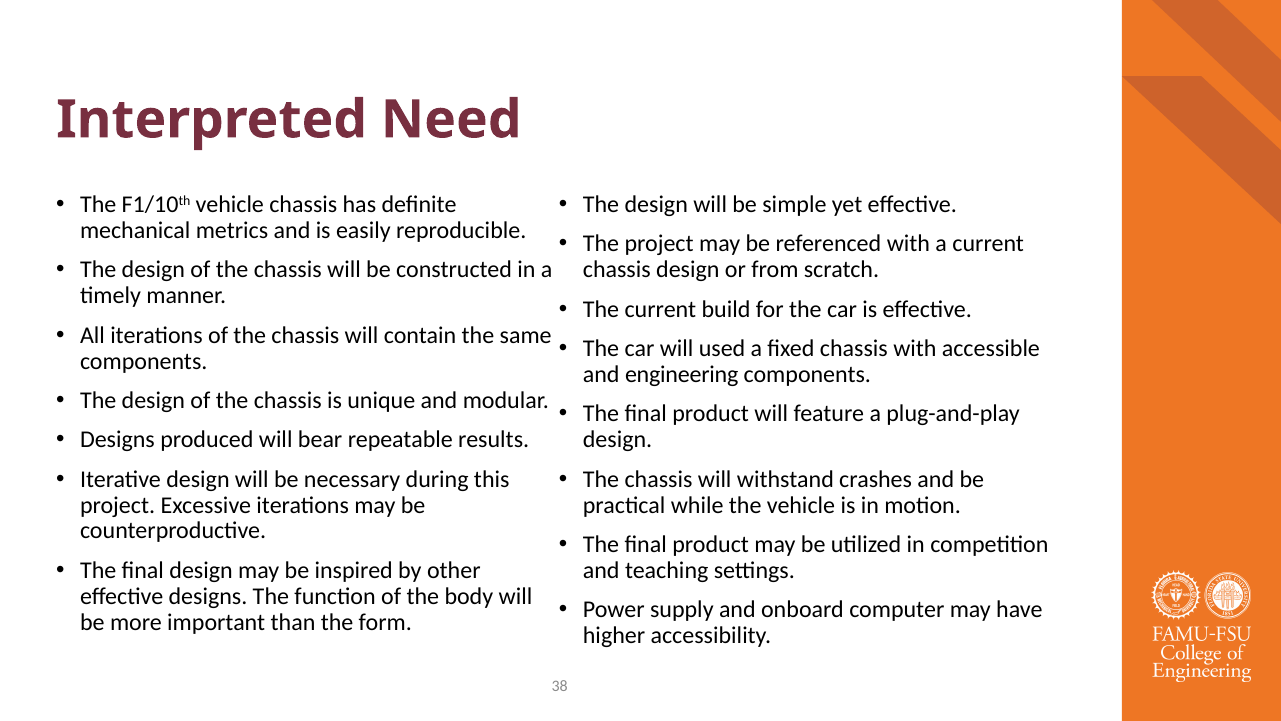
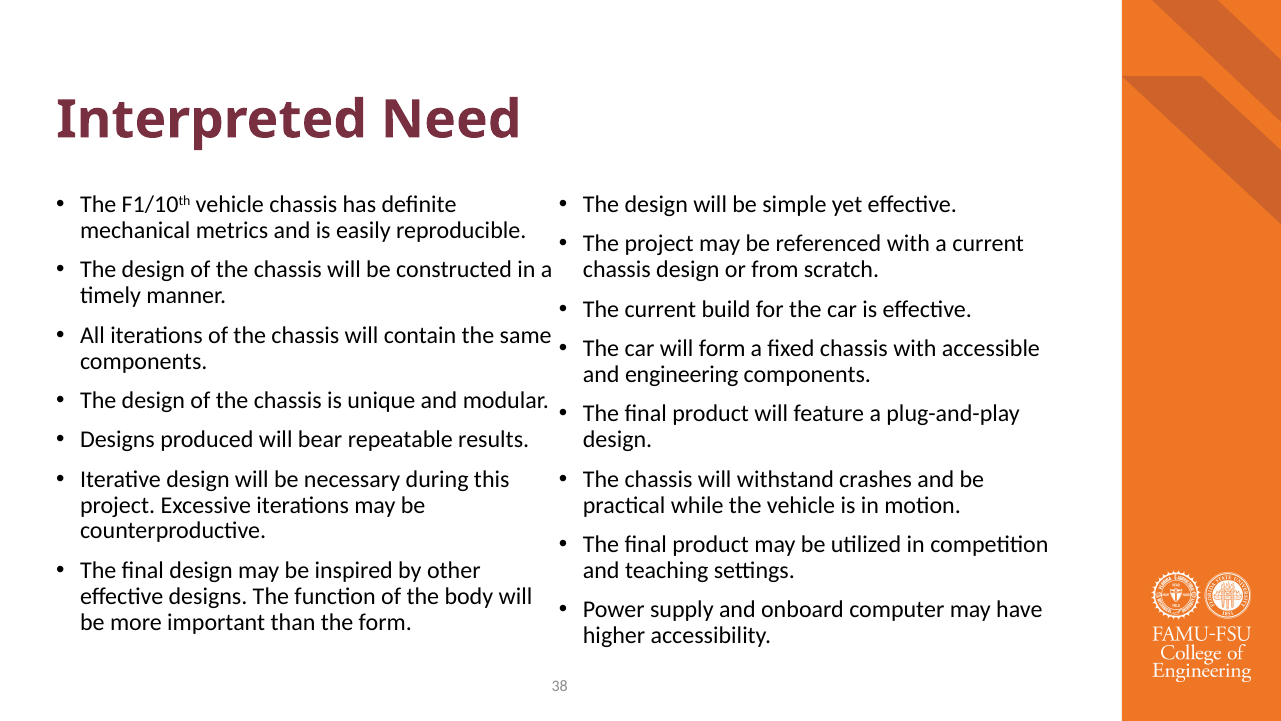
will used: used -> form (722, 348)
